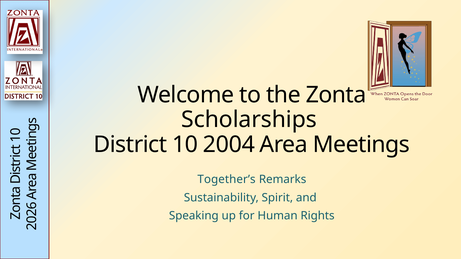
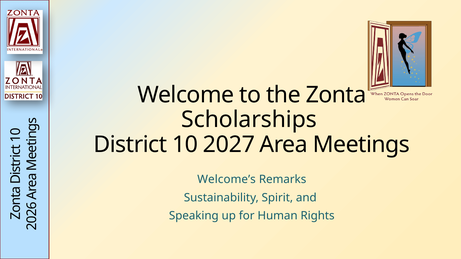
2004: 2004 -> 2027 (229, 145)
Together’s: Together’s -> Welcome’s (227, 180)
